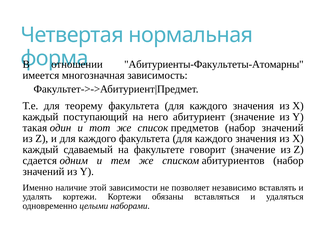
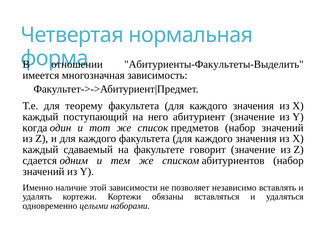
Абитуриенты-Факультеты-Атомарны: Абитуриенты-Факультеты-Атомарны -> Абитуриенты-Факультеты-Выделить (214, 64)
такая: такая -> когда (35, 128)
